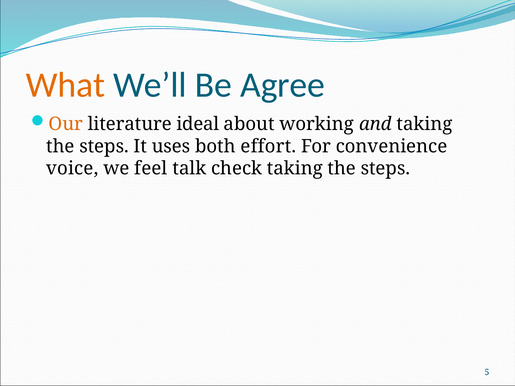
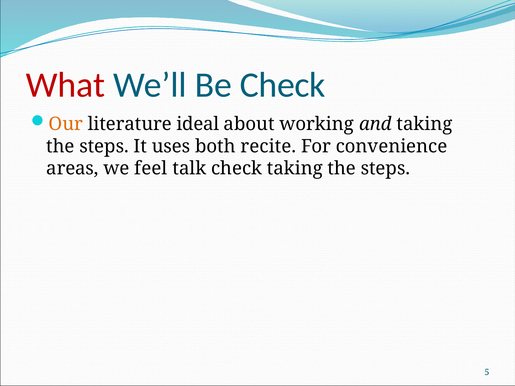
What colour: orange -> red (65, 85)
Be Agree: Agree -> Check (283, 85)
effort: effort -> recite (268, 146)
voice: voice -> areas (72, 169)
